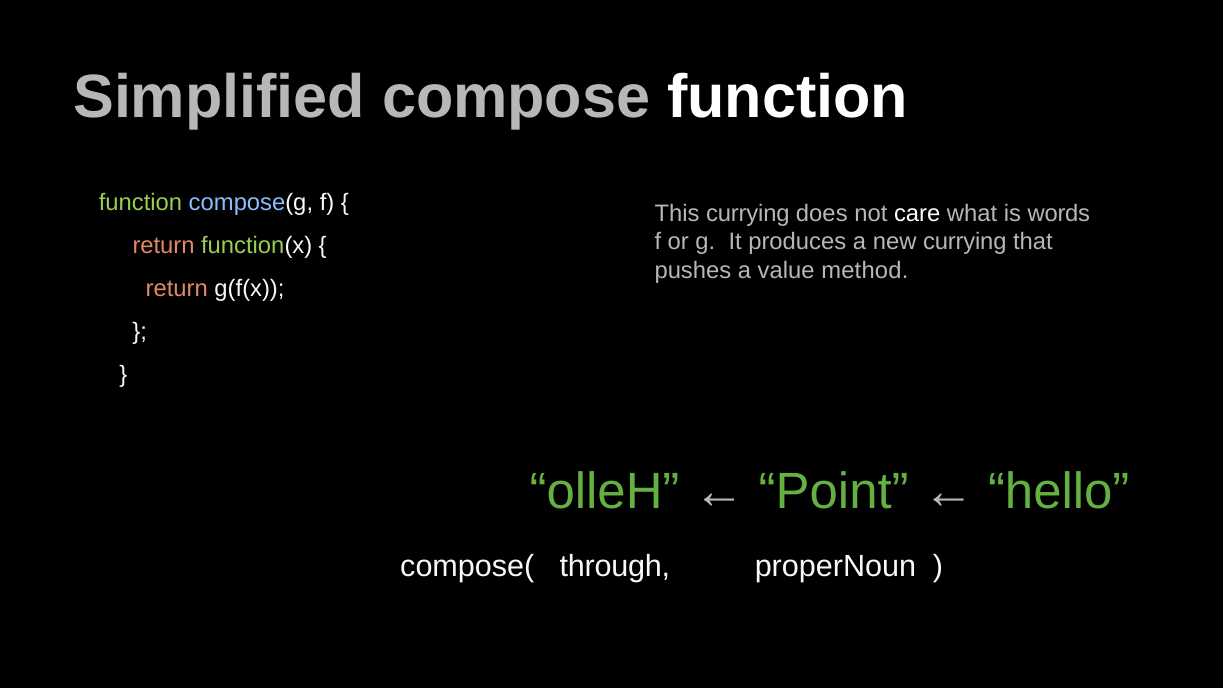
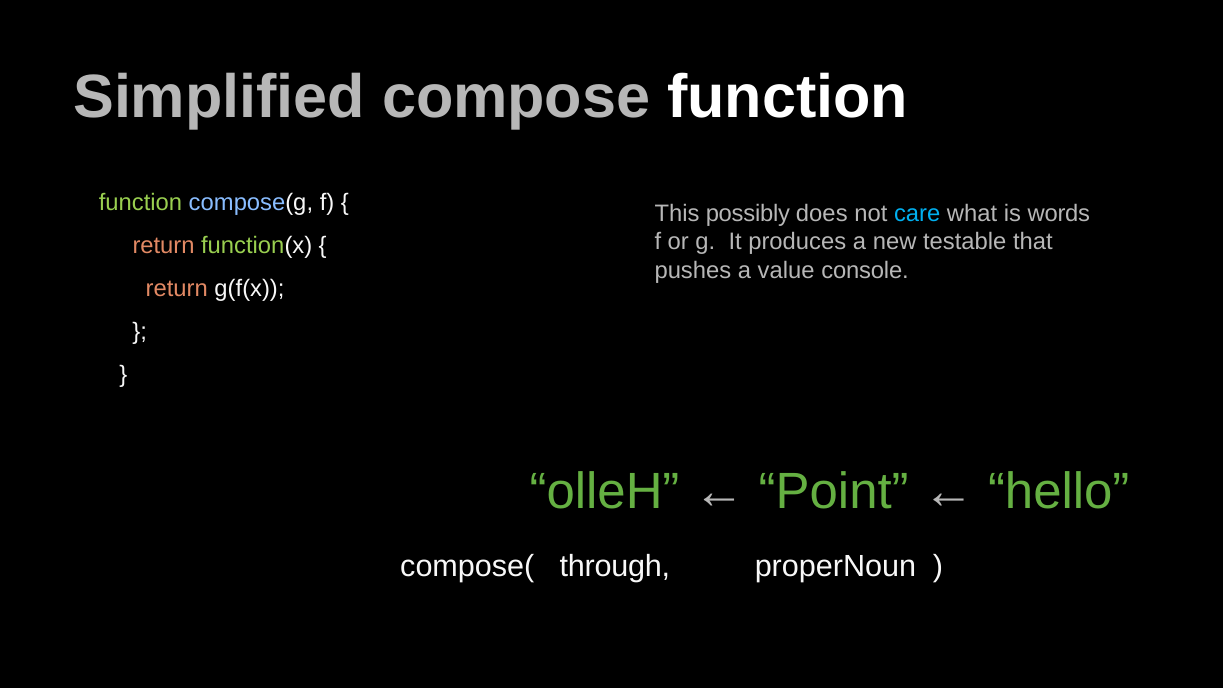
This currying: currying -> possibly (748, 213)
care colour: white -> light blue (917, 213)
new currying: currying -> testable (965, 242)
method: method -> console (865, 270)
